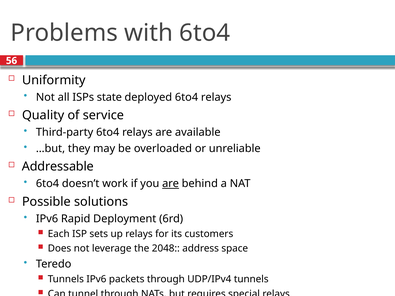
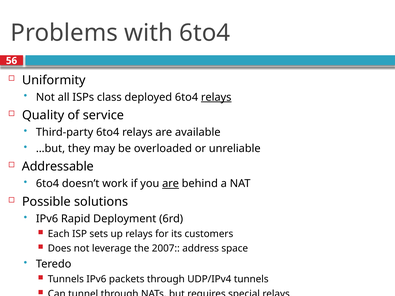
state: state -> class (109, 97)
relays underline: none -> present (216, 97)
2048: 2048 -> 2007 (166, 249)
